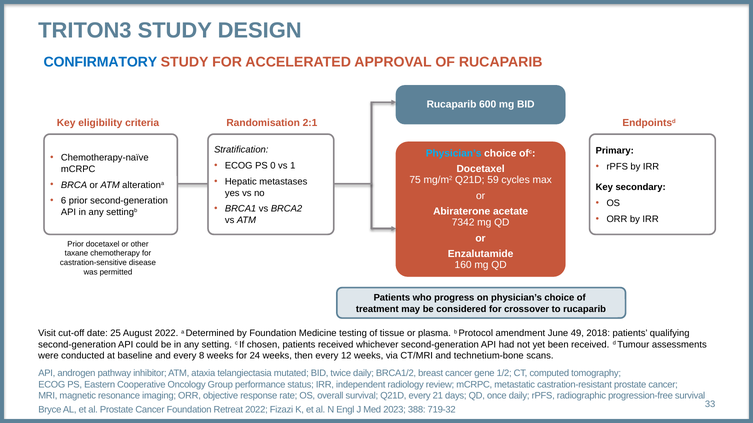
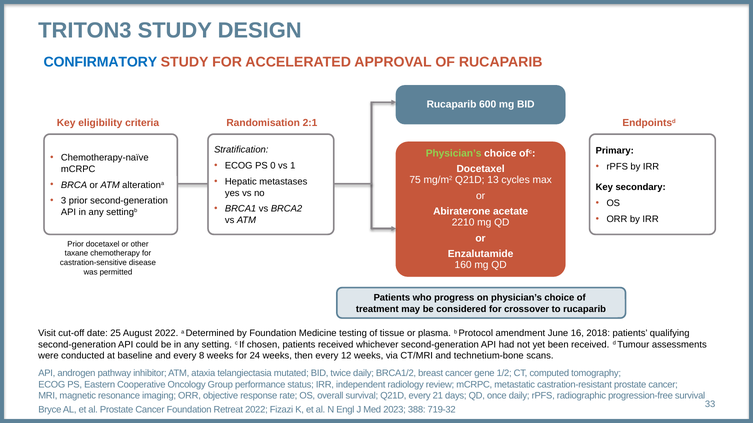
Physician’s colour: light blue -> light green (454, 154)
59: 59 -> 13 (493, 180)
6: 6 -> 3 (64, 201)
7342: 7342 -> 2210 (463, 223)
49: 49 -> 16 (577, 334)
